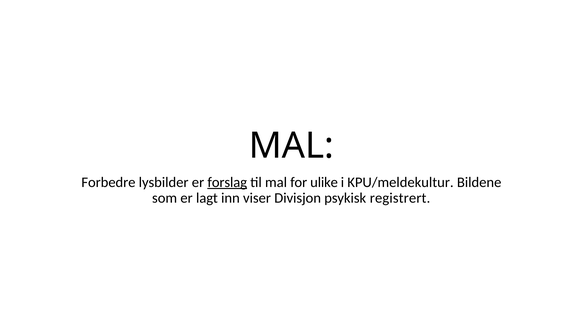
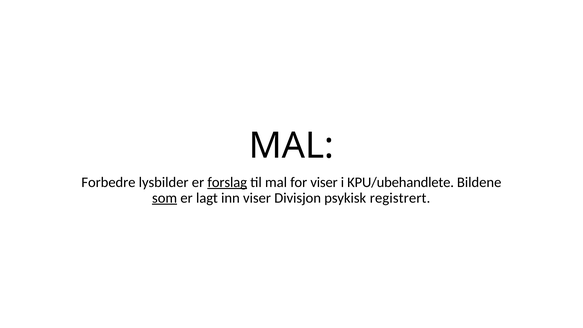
for ulike: ulike -> viser (324, 182)
KPU/meldekultur: KPU/meldekultur -> KPU/ubehandlete (401, 182)
som underline: none -> present (165, 198)
